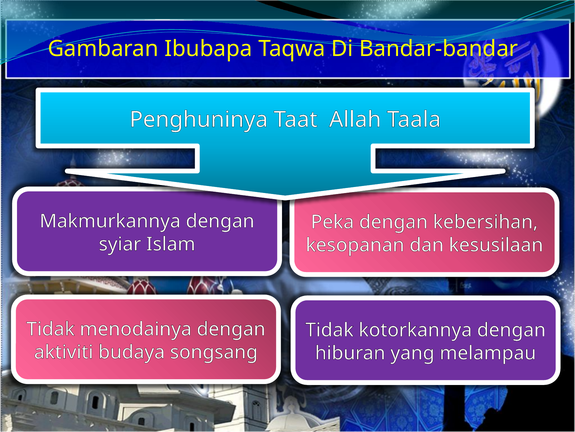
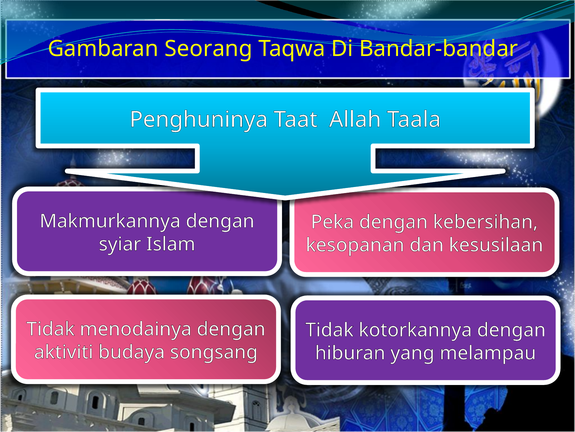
Ibubapa: Ibubapa -> Seorang (209, 49)
